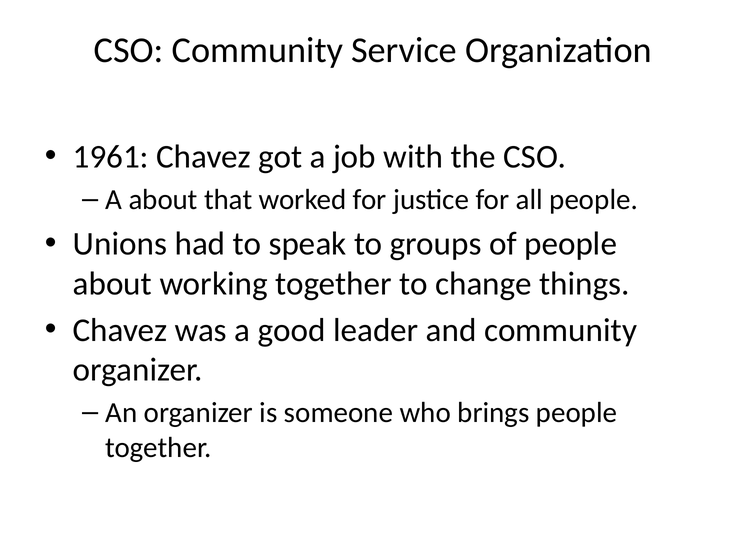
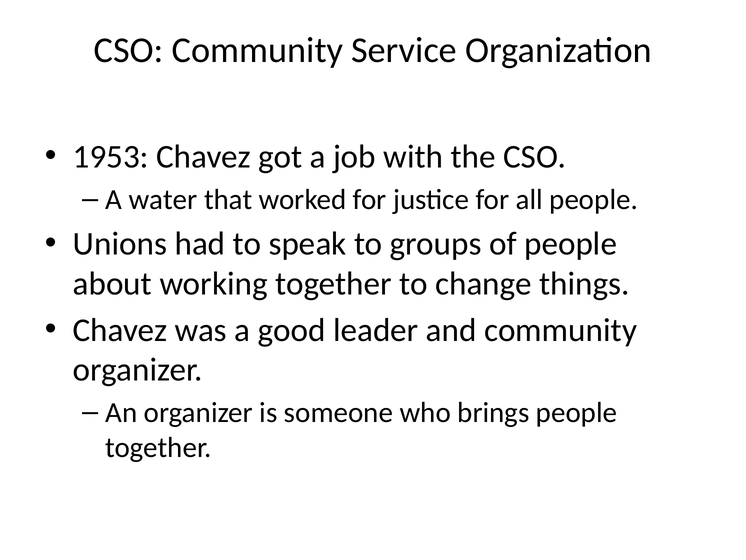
1961: 1961 -> 1953 (111, 156)
A about: about -> water (163, 199)
